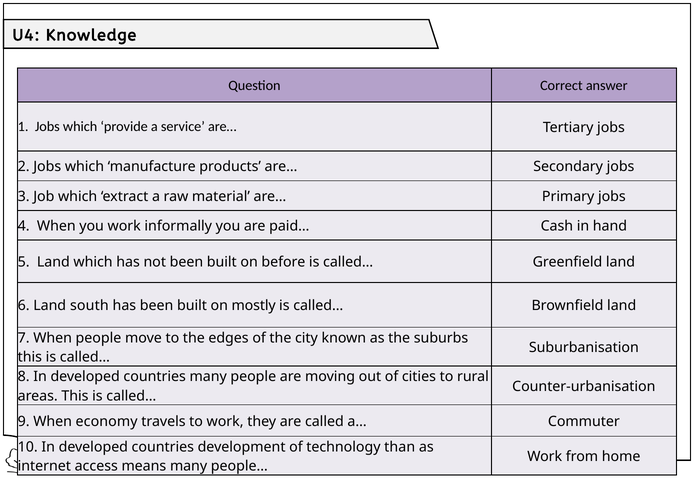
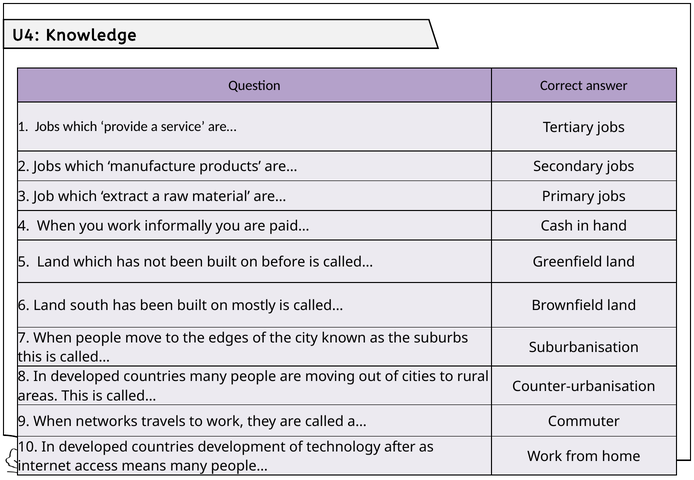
economy: economy -> networks (107, 422)
than: than -> after (400, 447)
